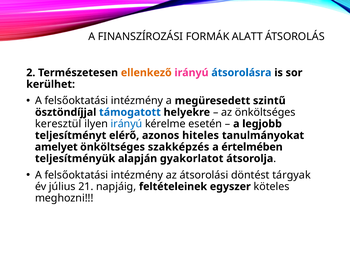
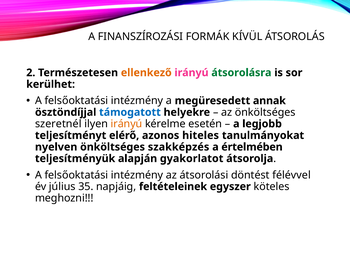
ALATT: ALATT -> KÍVÜL (247, 37)
átsorolásra colour: blue -> green (241, 73)
szintű: szintű -> annak (269, 101)
keresztül: keresztül -> szeretnél (58, 124)
irányú colour: blue -> orange (127, 124)
amelyet: amelyet -> nyelven (56, 147)
tárgyak: tárgyak -> félévvel (292, 175)
21: 21 -> 35 (86, 186)
